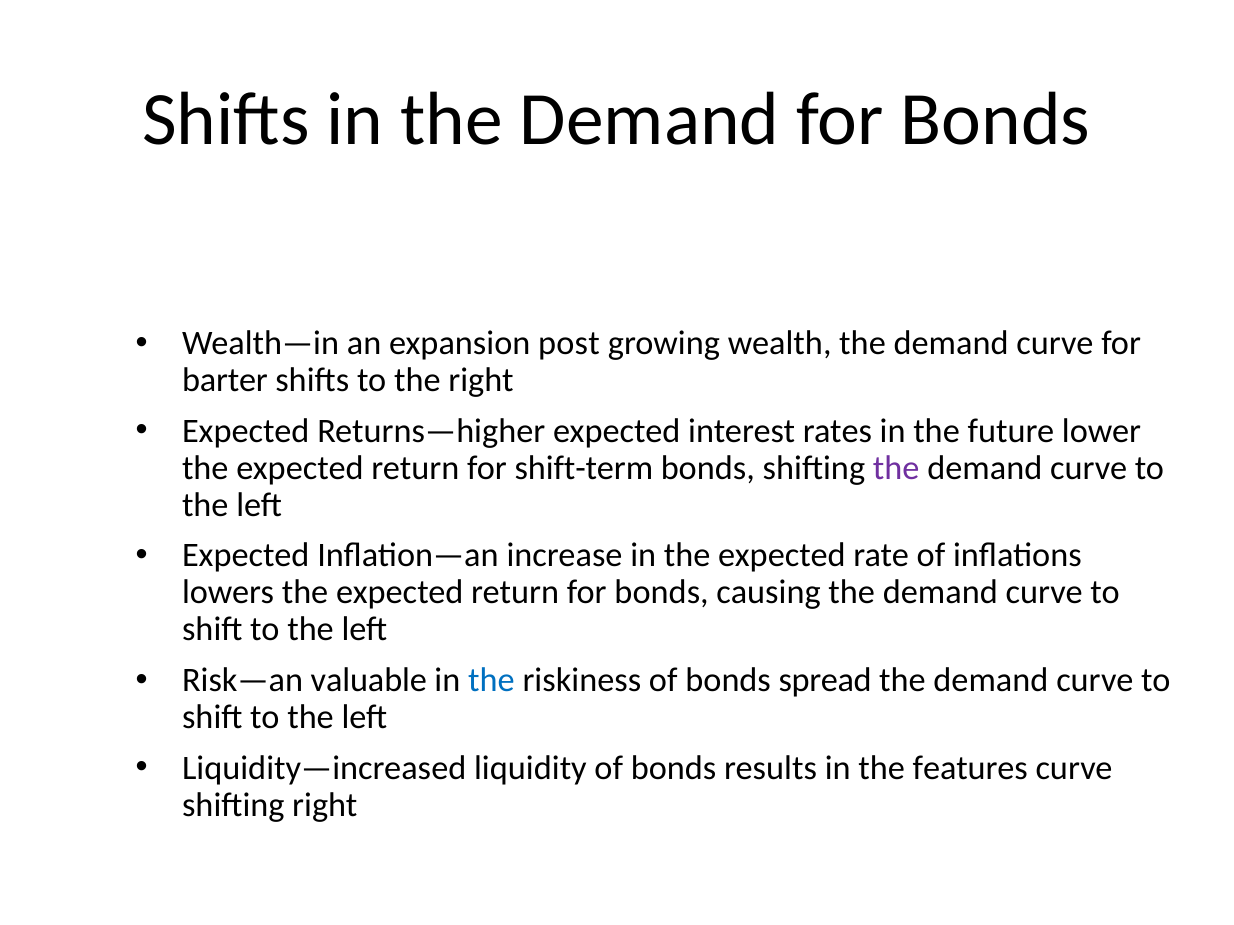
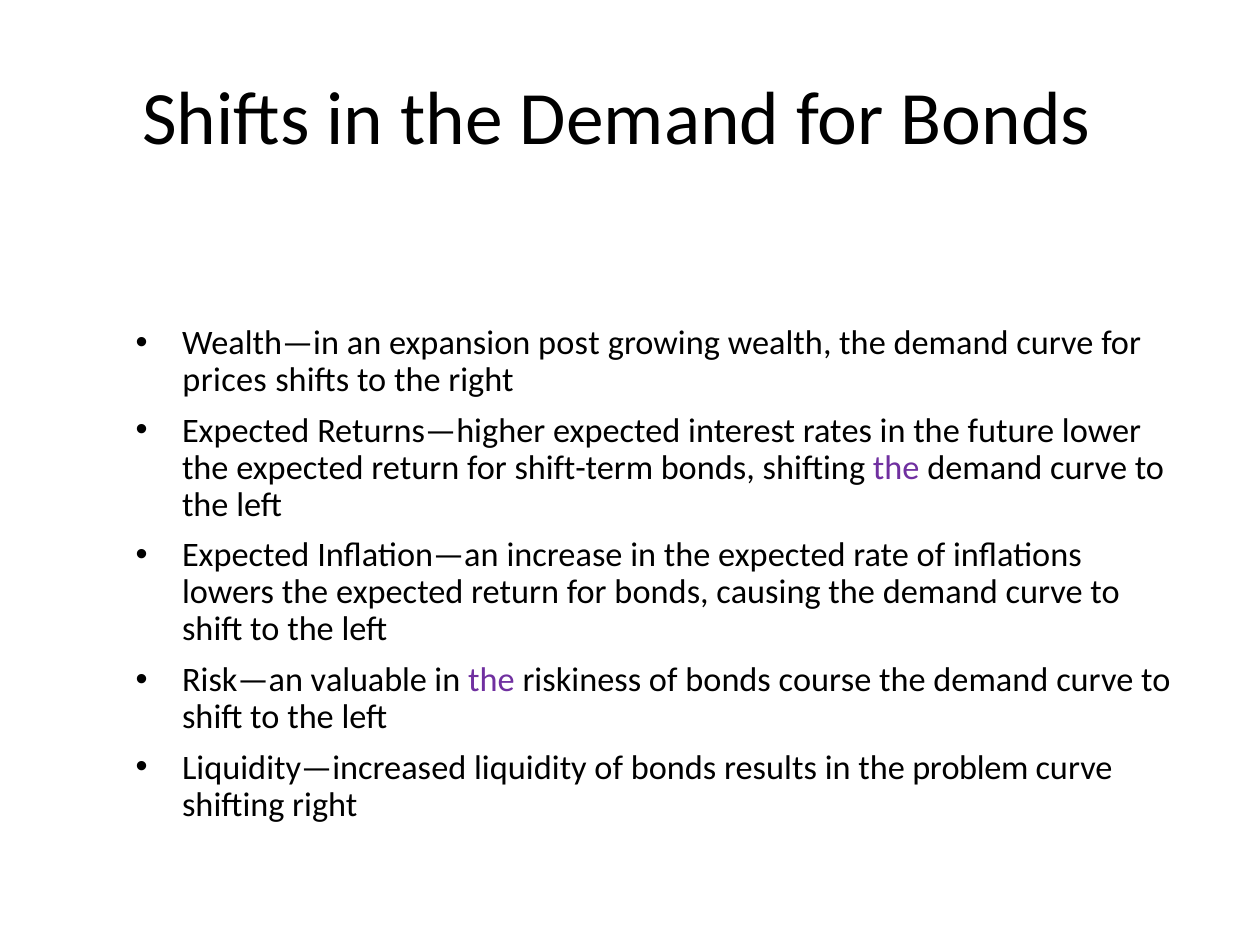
barter: barter -> prices (225, 380)
the colour: blue -> purple (491, 681)
spread: spread -> course (825, 681)
features: features -> problem (970, 768)
